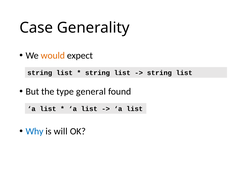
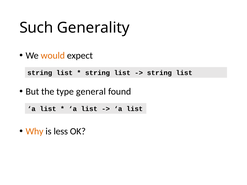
Case: Case -> Such (36, 28)
Why colour: blue -> orange (35, 131)
will: will -> less (61, 131)
